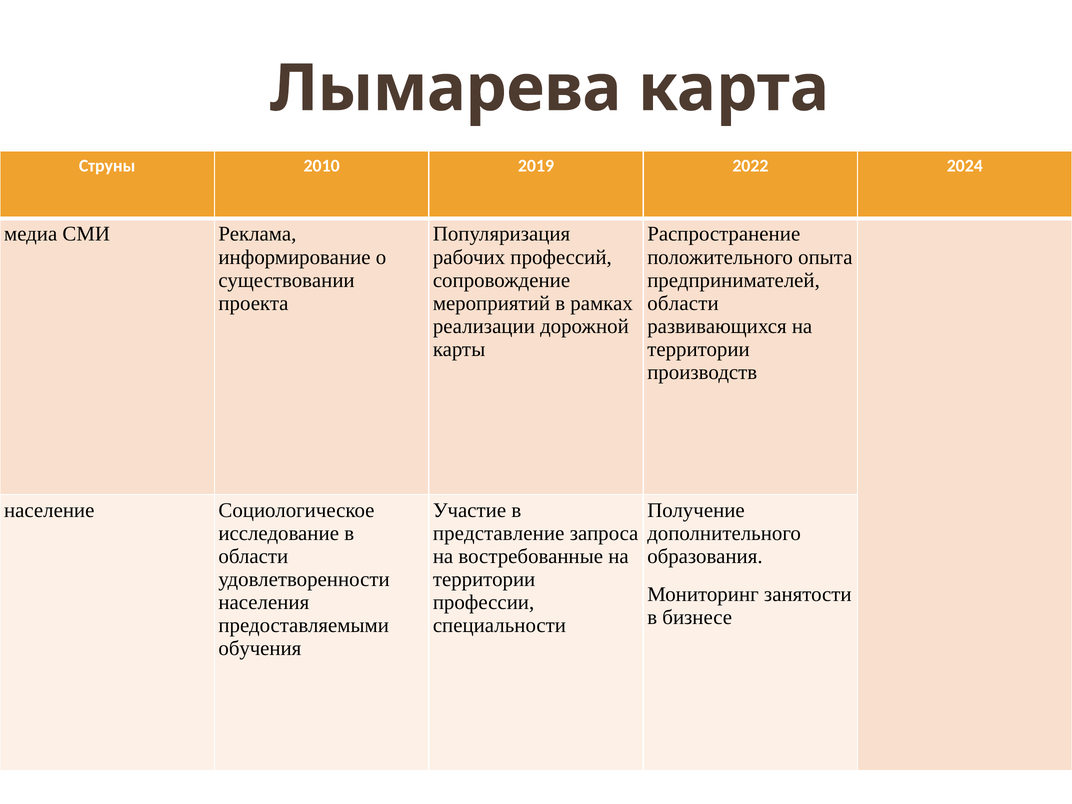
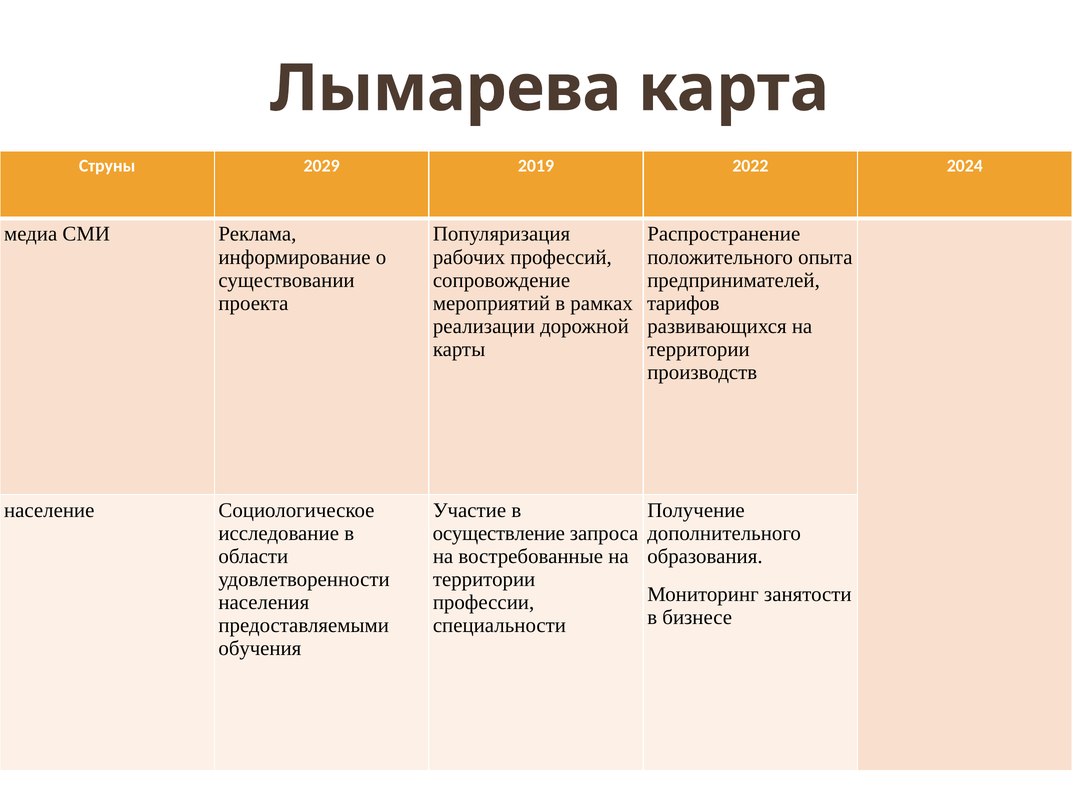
2010: 2010 -> 2029 (322, 166)
области: области -> тарифов (683, 303)
представление: представление -> осуществление (499, 533)
